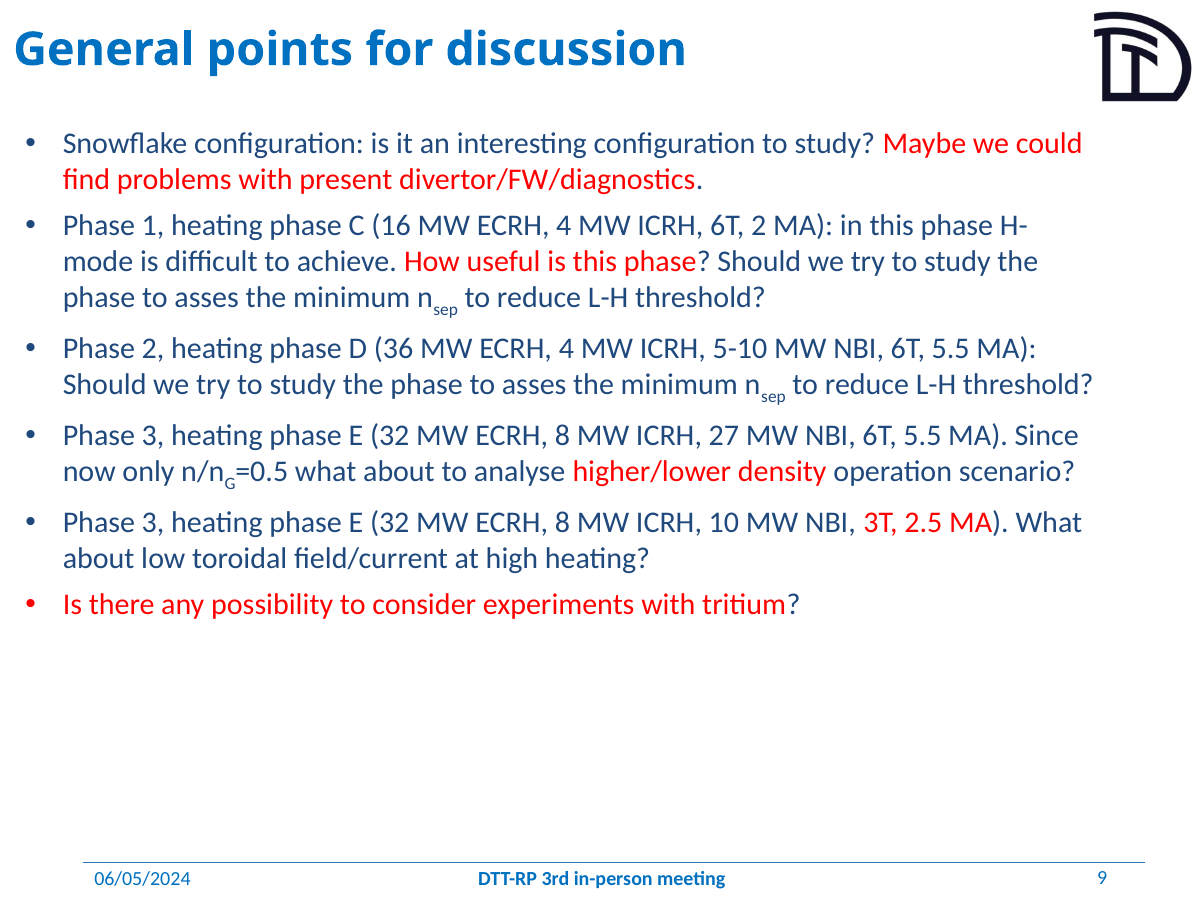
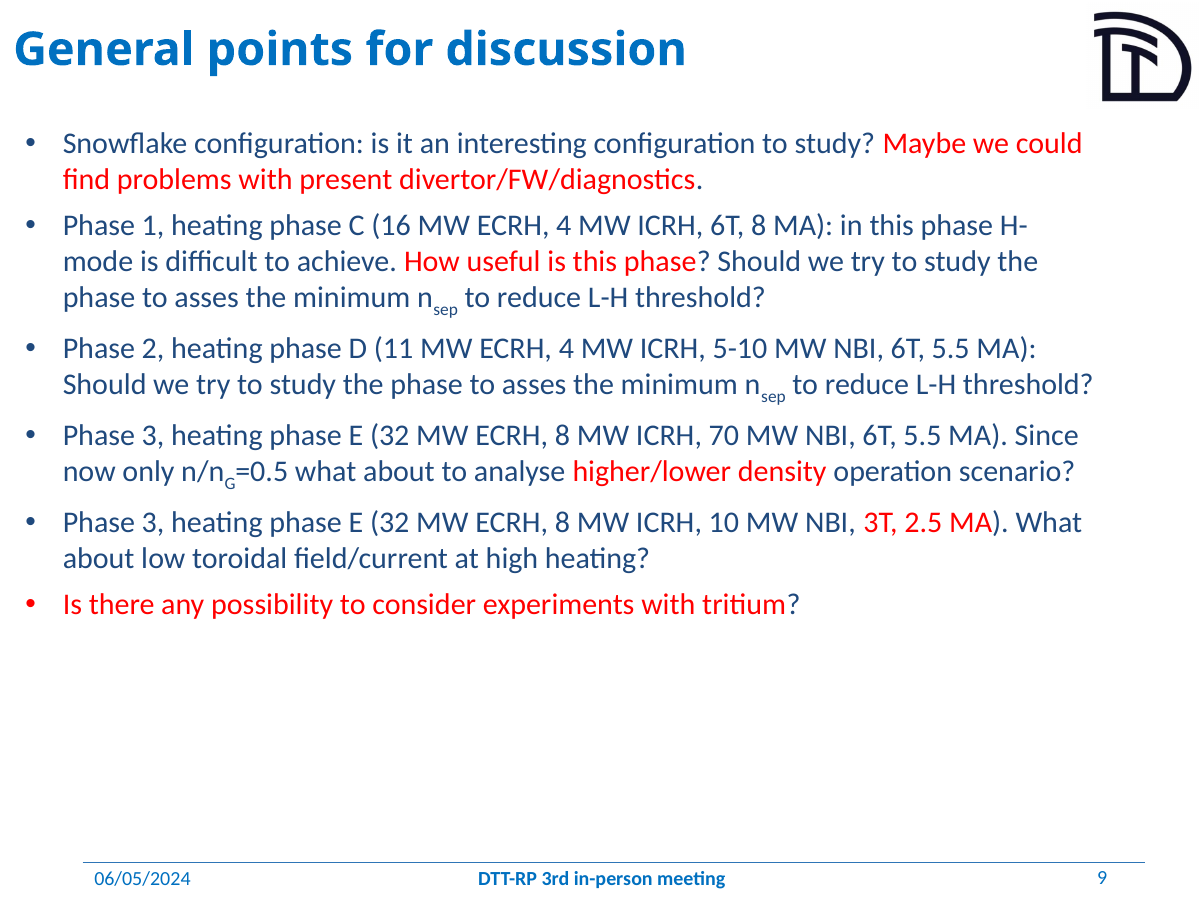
6T 2: 2 -> 8 (759, 226)
36: 36 -> 11 (394, 349)
27: 27 -> 70 (724, 436)
